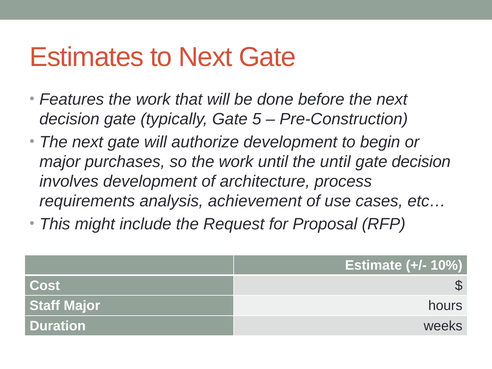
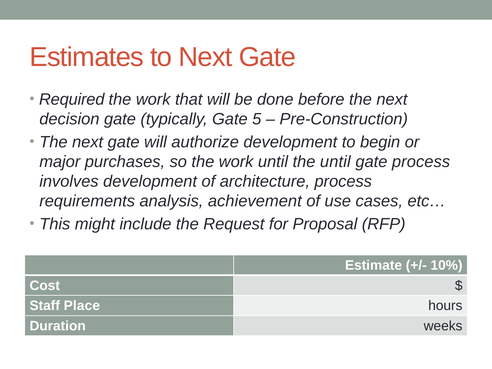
Features: Features -> Required (72, 100)
gate decision: decision -> process (421, 162)
Staff Major: Major -> Place (82, 306)
